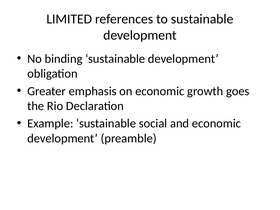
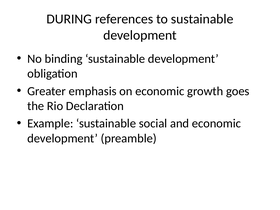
LIMITED: LIMITED -> DURING (69, 19)
